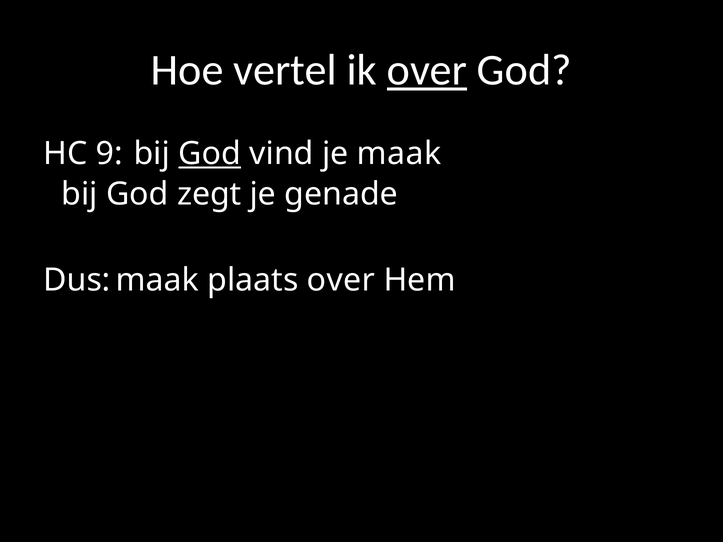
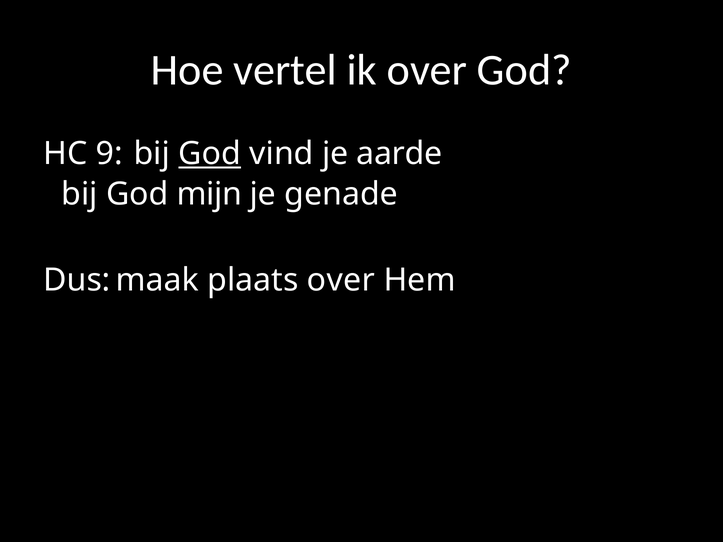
over underline: present -> none (427, 70)
maak: maak -> aarde (399, 154)
zegt: zegt -> mijn (209, 194)
